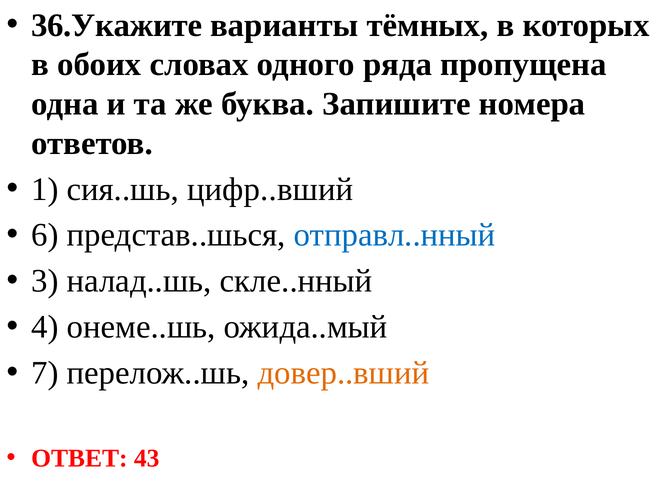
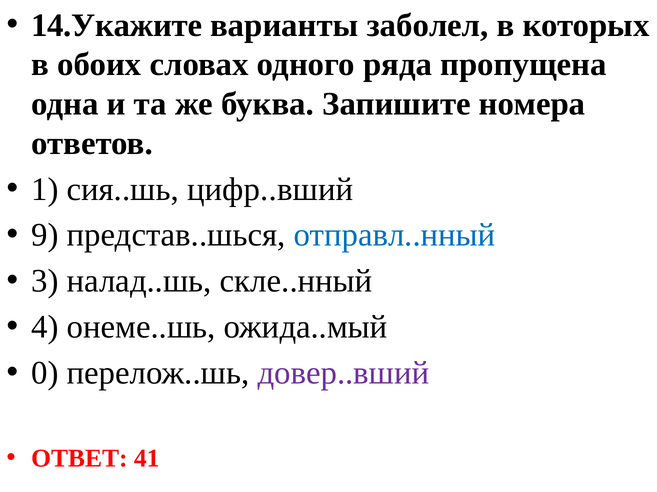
36.Укажите: 36.Укажите -> 14.Укажите (117, 25)
тёмных: тёмных -> заболел (428, 25)
6: 6 -> 9 (45, 236)
7: 7 -> 0 (45, 374)
довер..вший colour: orange -> purple (343, 374)
43: 43 -> 41 (147, 459)
